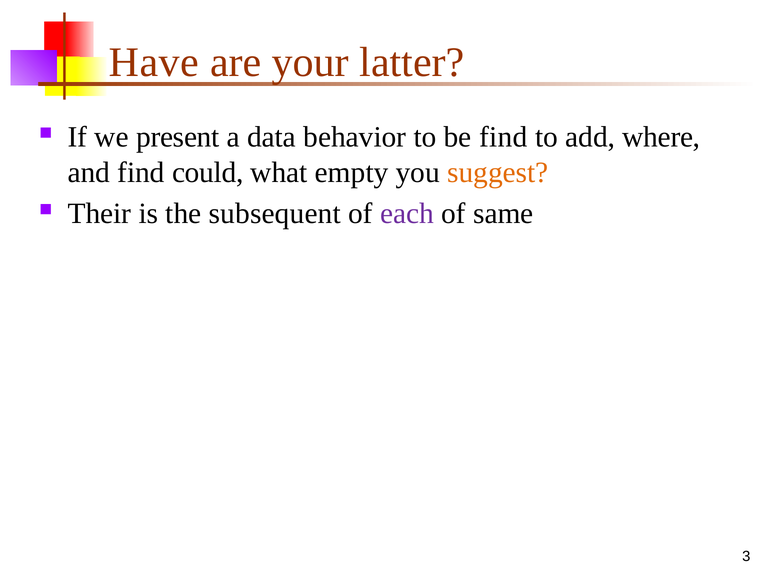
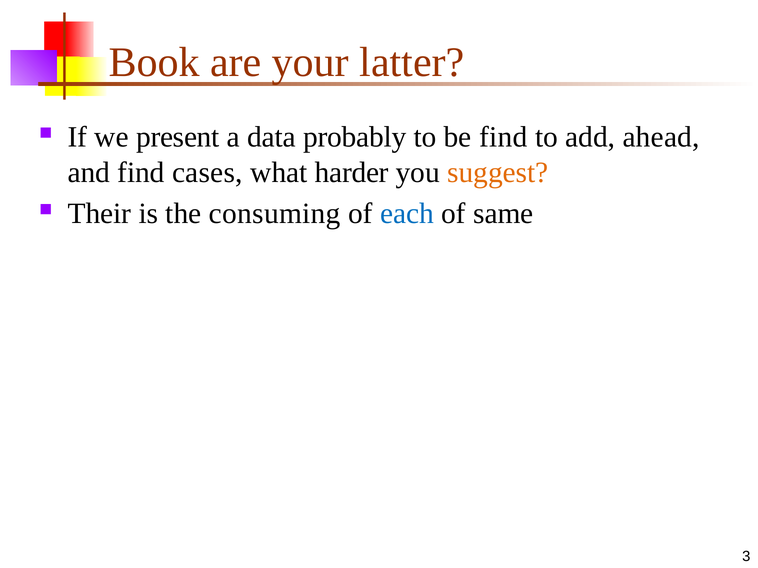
Have: Have -> Book (154, 62)
behavior: behavior -> probably (355, 137)
where: where -> ahead (661, 137)
could: could -> cases (207, 173)
empty: empty -> harder (352, 173)
subsequent: subsequent -> consuming (275, 214)
each colour: purple -> blue (407, 214)
